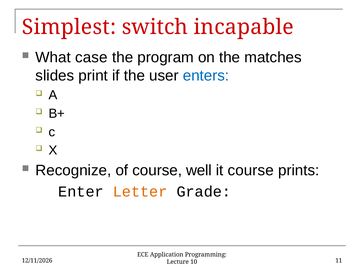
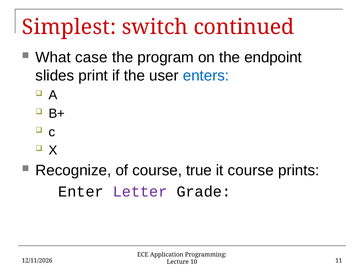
incapable: incapable -> continued (244, 27)
matches: matches -> endpoint (273, 57)
well: well -> true (199, 170)
Letter colour: orange -> purple (140, 192)
